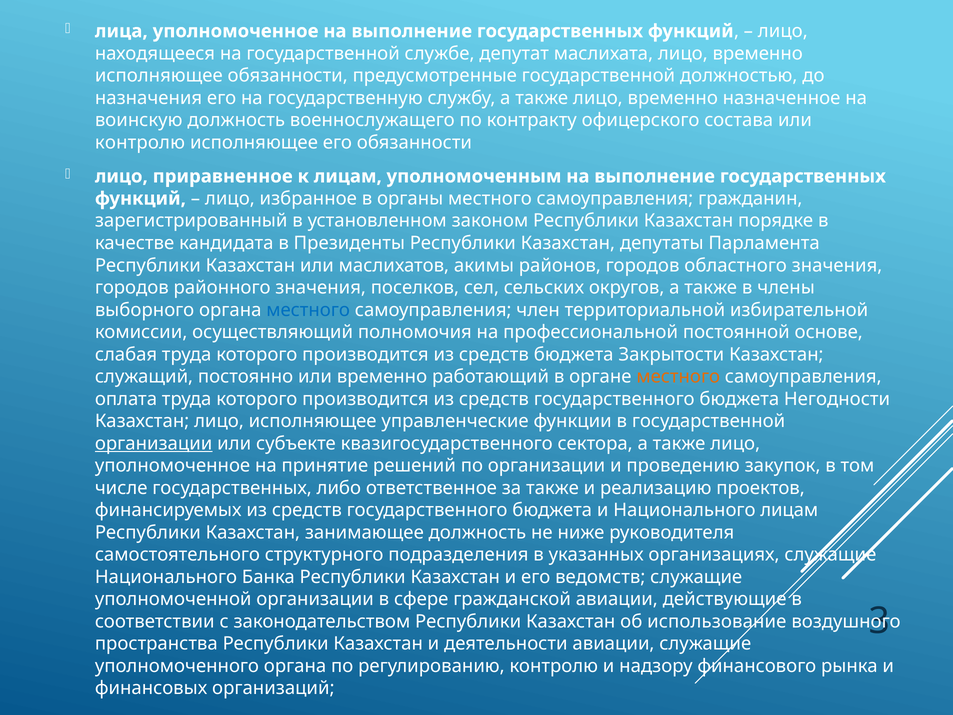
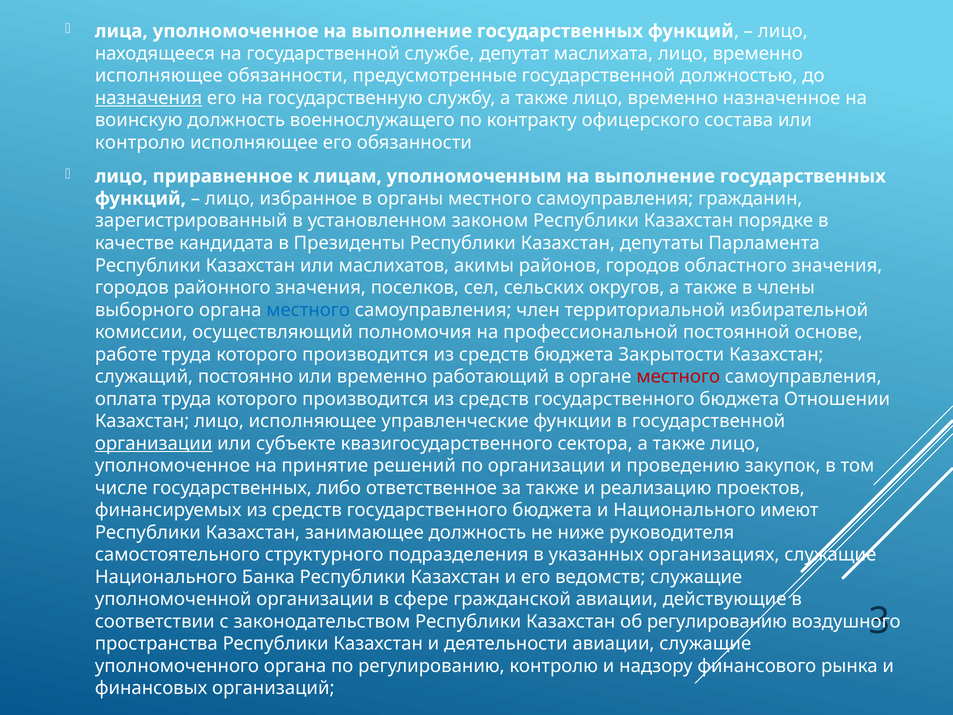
назначения underline: none -> present (149, 98)
слабая: слабая -> работе (126, 354)
местного colour: orange -> red (678, 377)
Негодности: Негодности -> Отношении (837, 399)
Национального лицам: лицам -> имеют (789, 510)
об использование: использование -> регулированию (717, 621)
